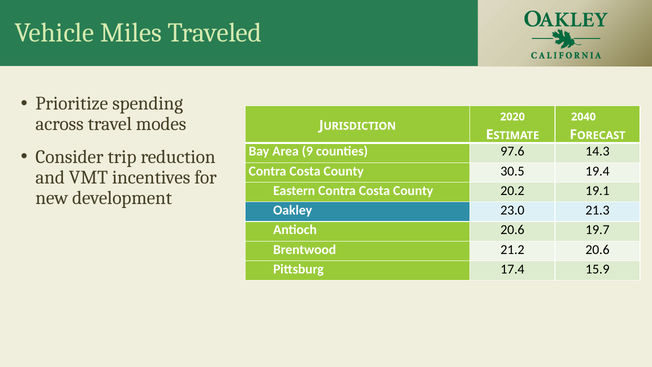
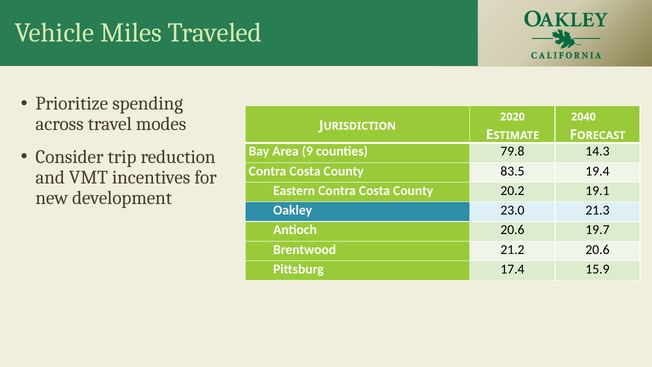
97.6: 97.6 -> 79.8 (512, 151)
30.5: 30.5 -> 83.5 (512, 171)
